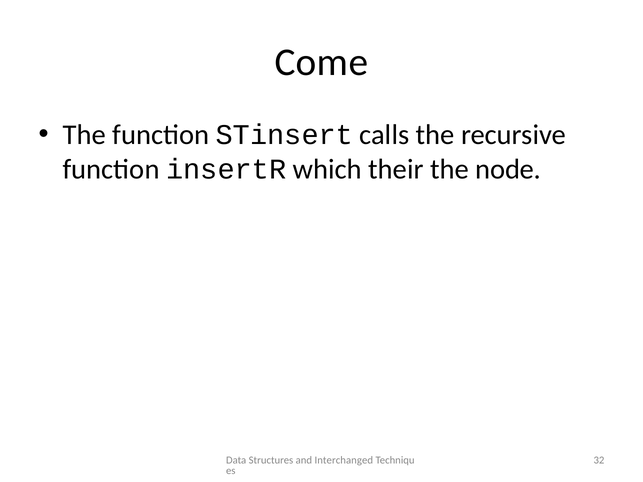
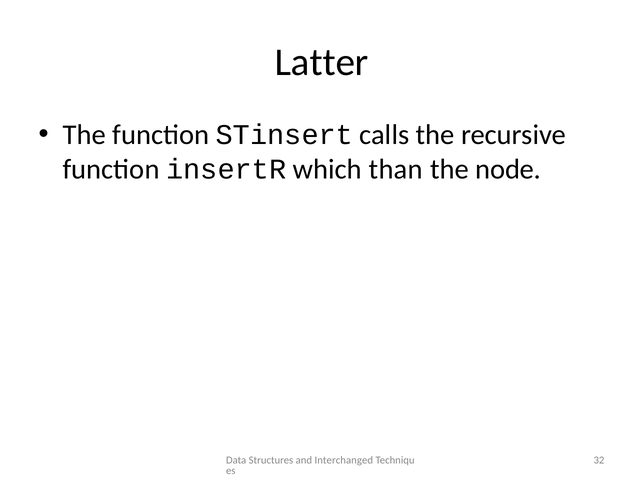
Come: Come -> Latter (322, 62)
their: their -> than (396, 169)
